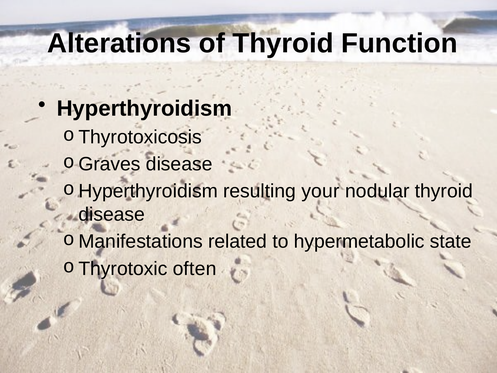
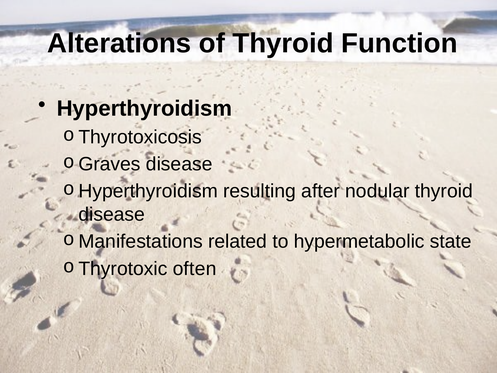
your: your -> after (321, 191)
